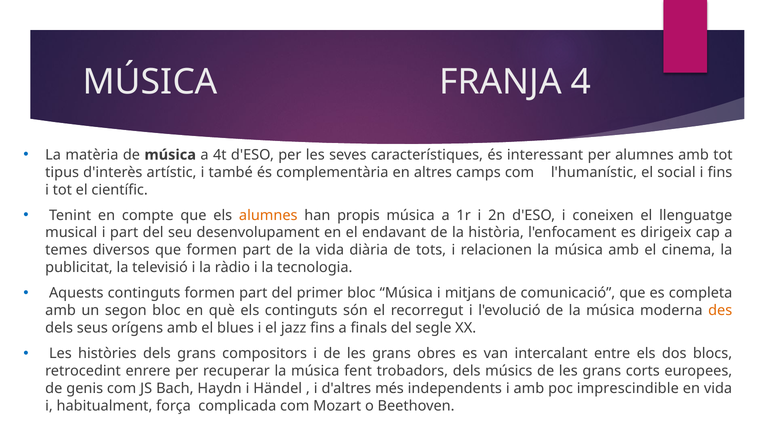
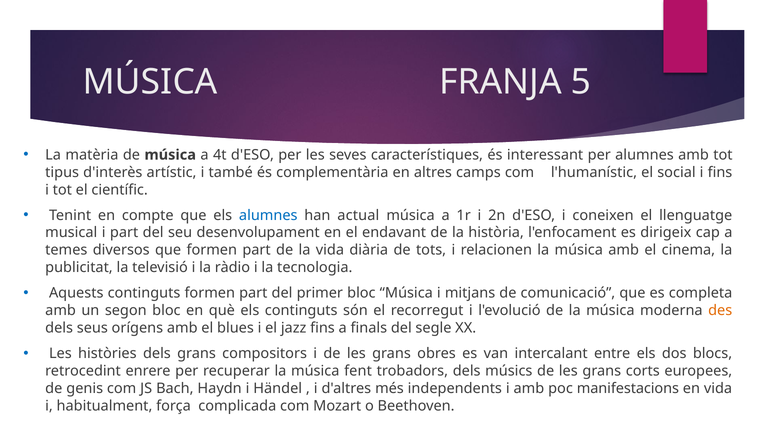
4: 4 -> 5 (581, 82)
alumnes colour: orange -> blue (268, 215)
propis: propis -> actual (358, 215)
imprescindible: imprescindible -> manifestacions (628, 388)
